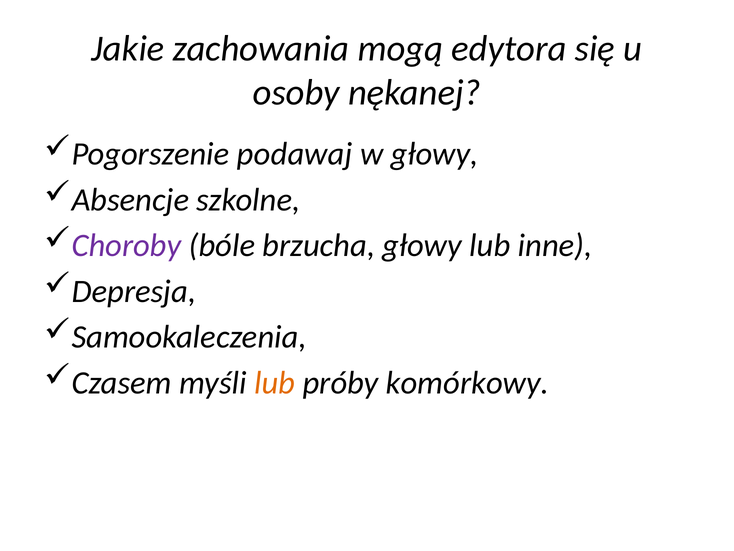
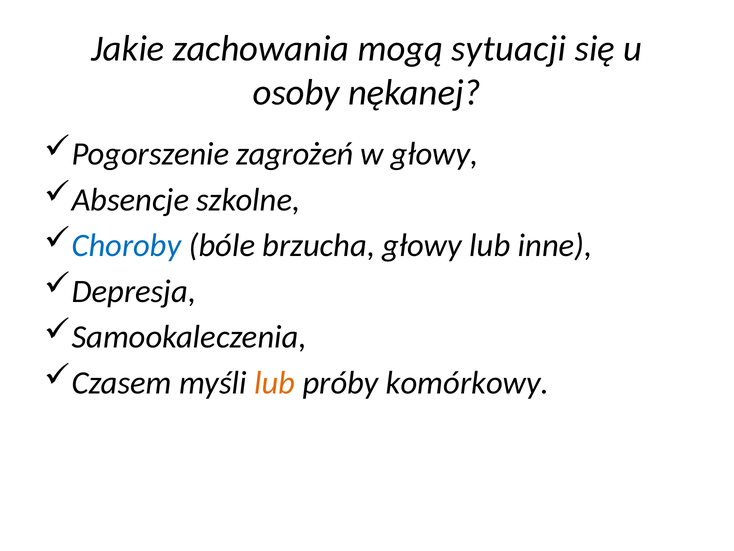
edytora: edytora -> sytuacji (509, 48)
podawaj: podawaj -> zagrożeń (295, 154)
Choroby colour: purple -> blue (126, 245)
